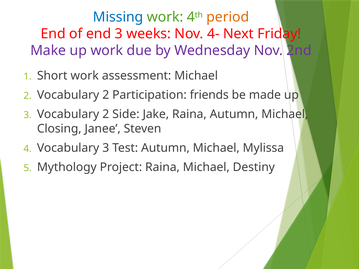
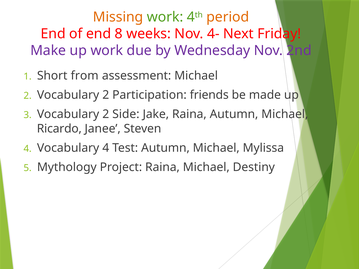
Missing colour: blue -> orange (118, 17)
end 3: 3 -> 8 (119, 34)
Short work: work -> from (85, 76)
Closing: Closing -> Ricardo (59, 129)
Vocabulary 3: 3 -> 4 (106, 148)
